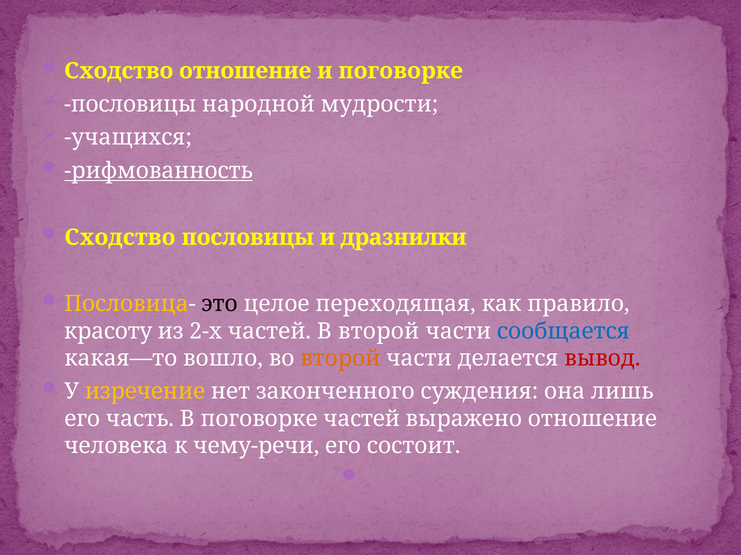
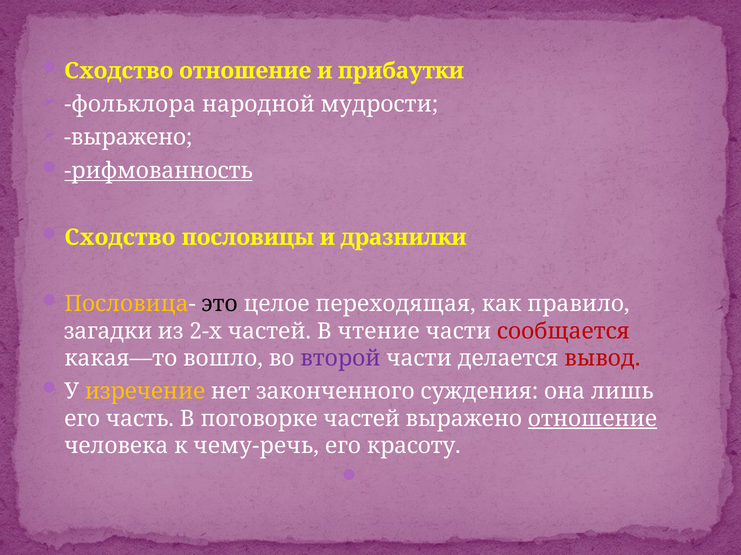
и поговорке: поговорке -> прибаутки (401, 71)
пословицы: пословицы -> фольклора (130, 104)
учащихся: учащихся -> выражено (128, 138)
красоту: красоту -> загадки (108, 331)
В второй: второй -> чтение (379, 331)
сообщается colour: blue -> red (563, 331)
второй colour: orange -> purple (340, 359)
отношение underline: none -> present (592, 419)
чему-речи: чему-речи -> чему-речь (256, 446)
состоит: состоит -> красоту (414, 446)
